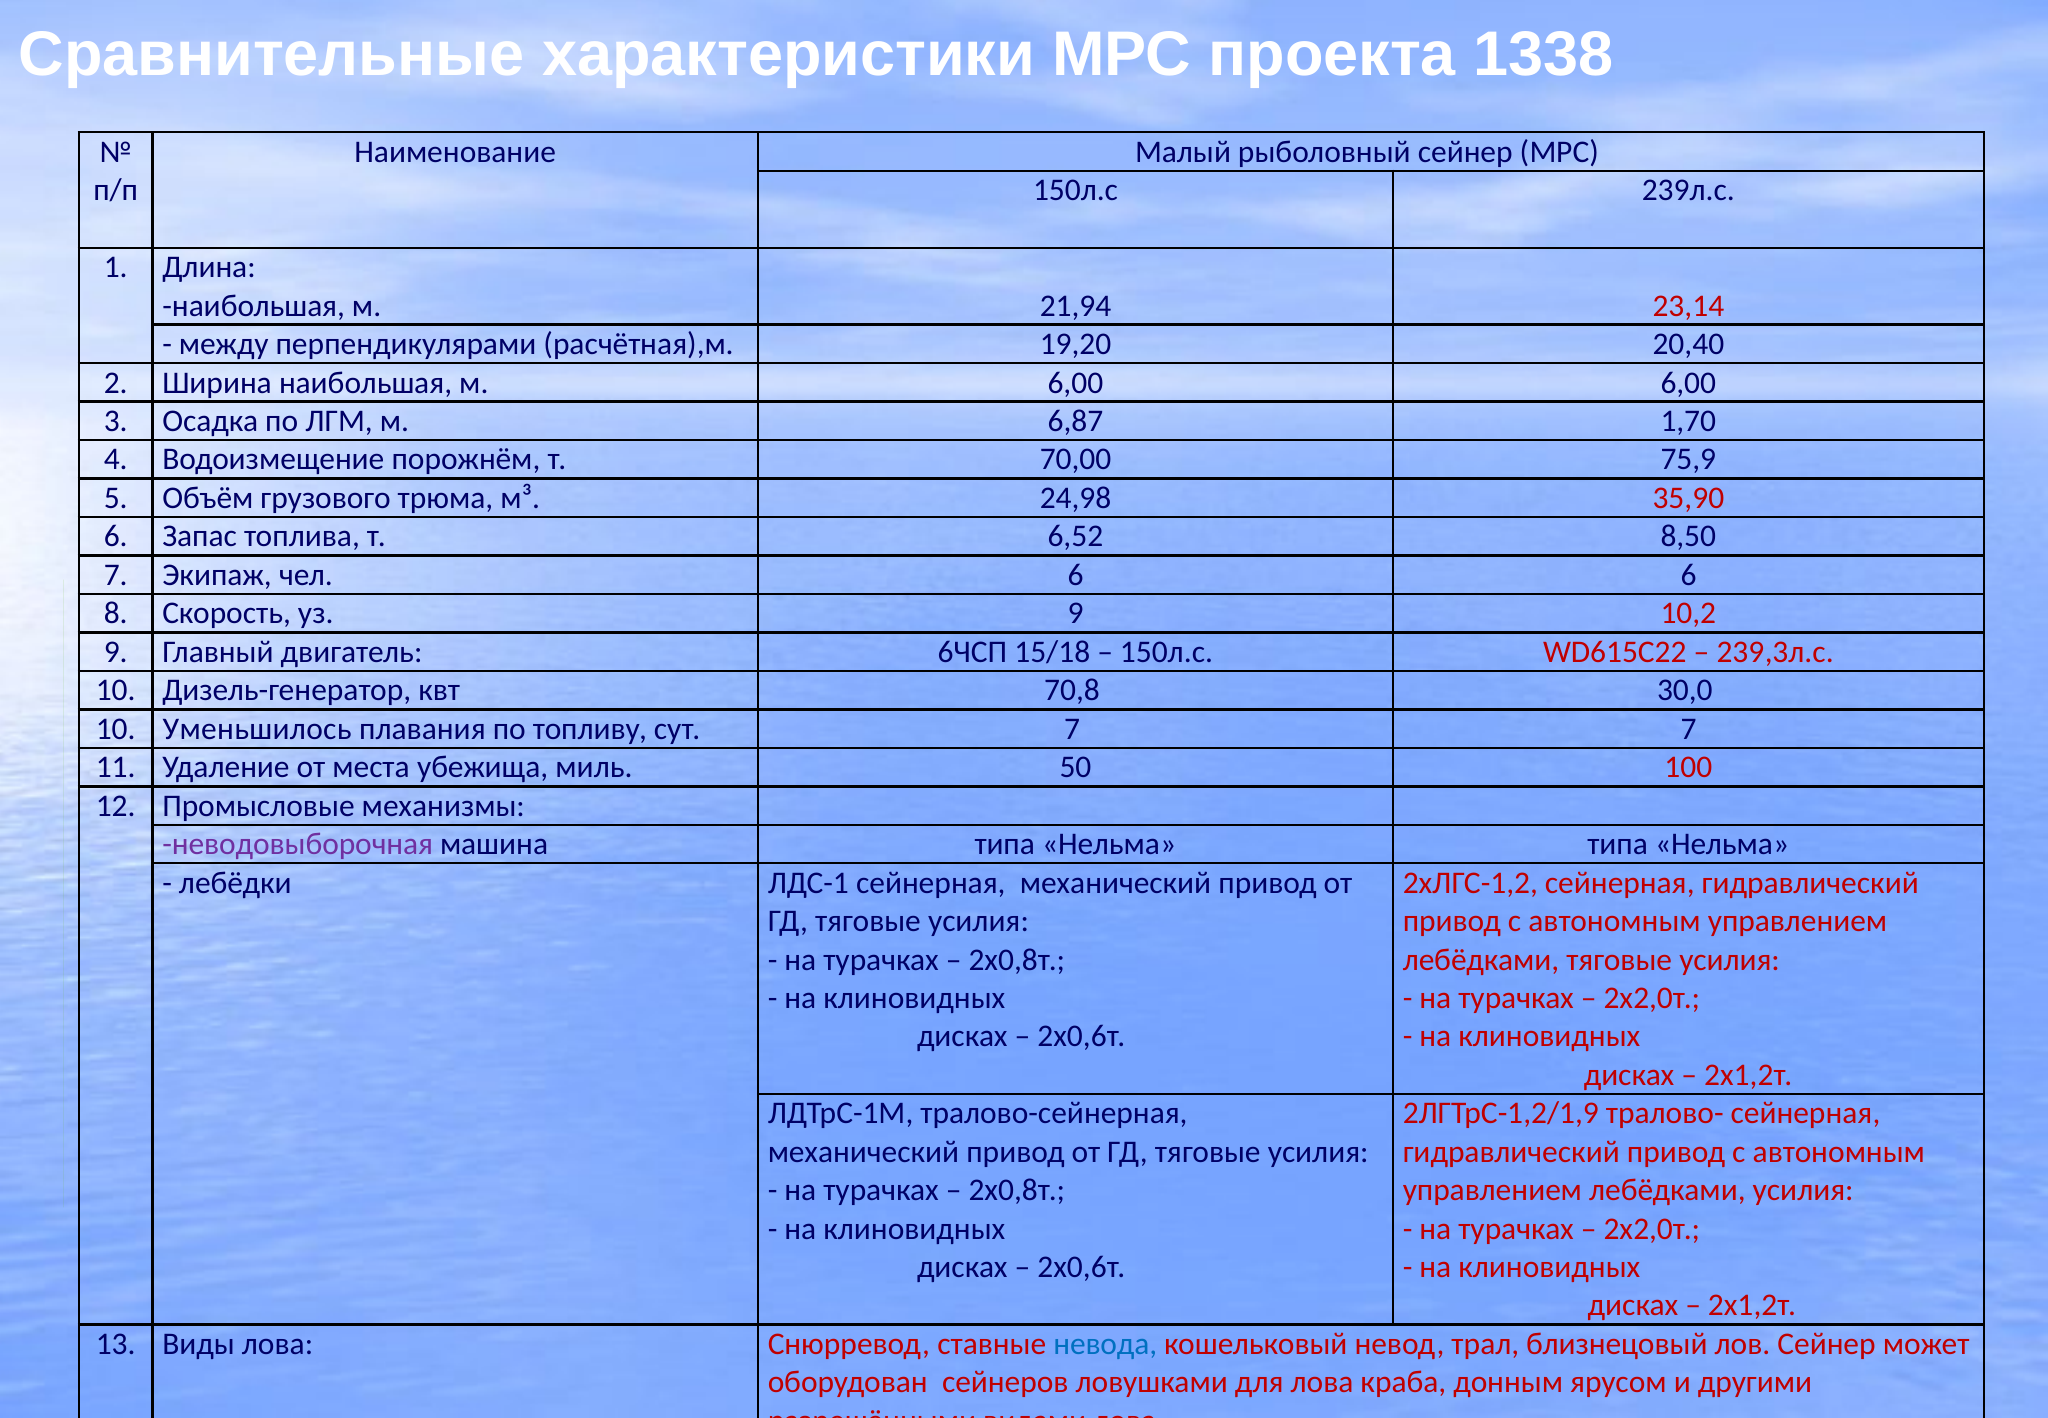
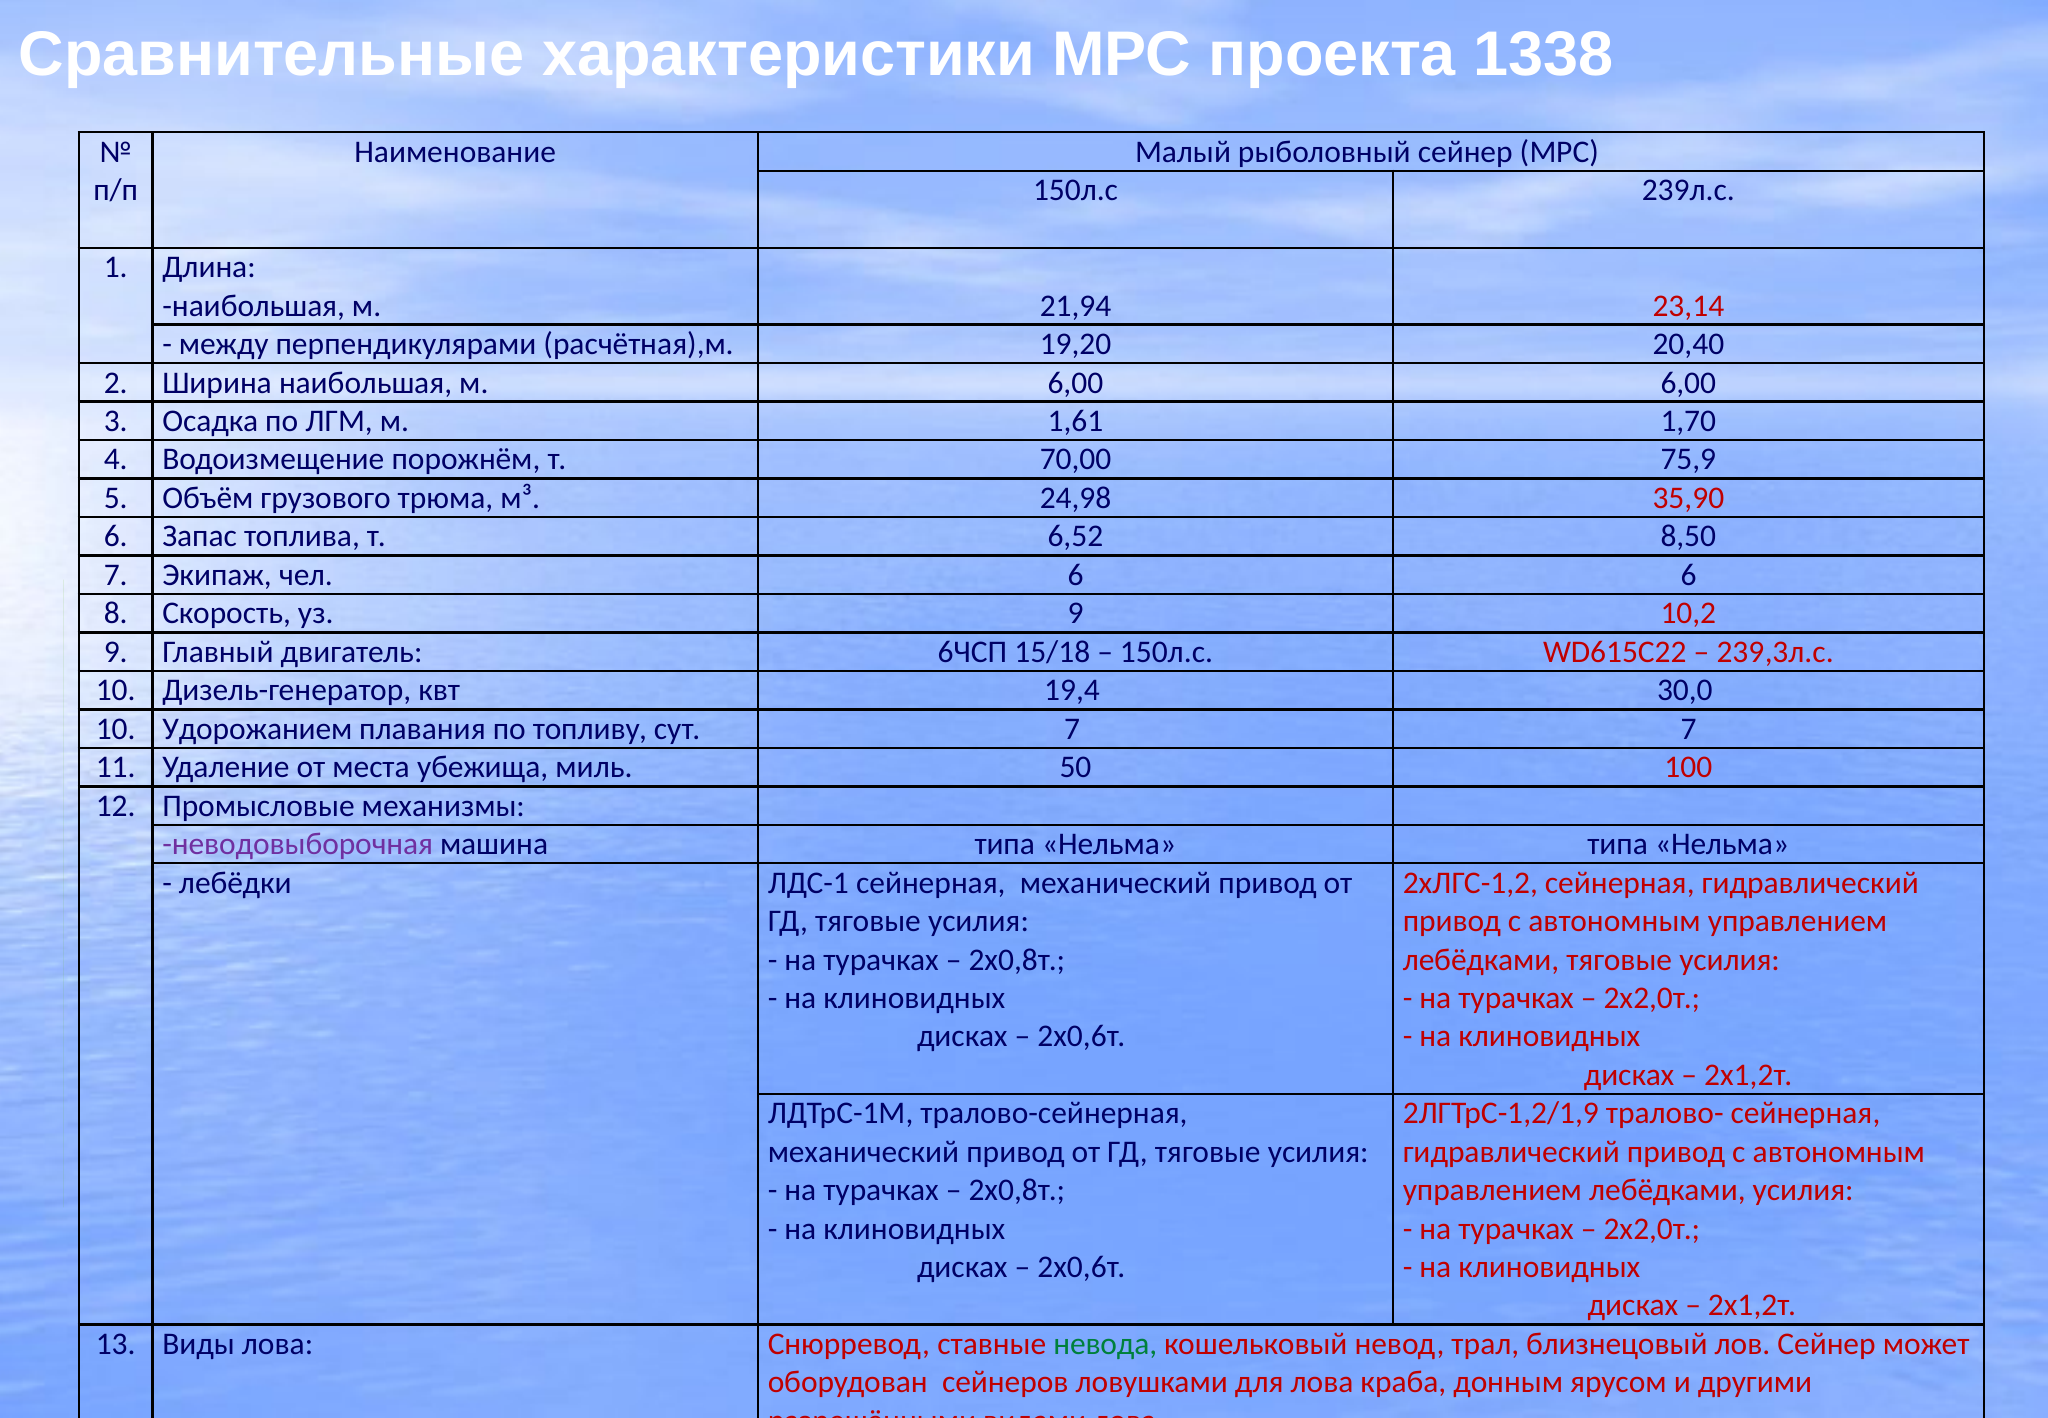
6,87: 6,87 -> 1,61 (1075, 421)
70,8: 70,8 -> 19,4 (1072, 690)
Уменьшилось: Уменьшилось -> Удорожанием (257, 729)
невода colour: blue -> green (1105, 1344)
